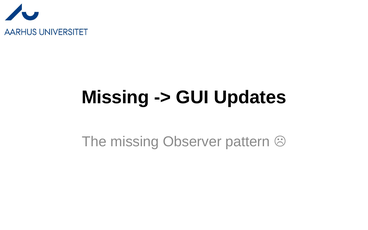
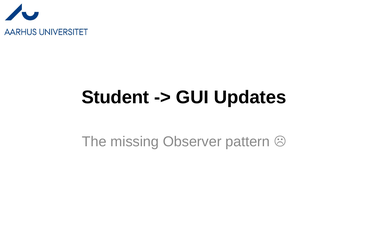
Missing: Missing -> Student (115, 97)
